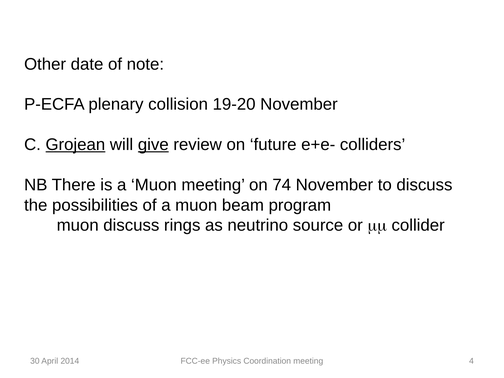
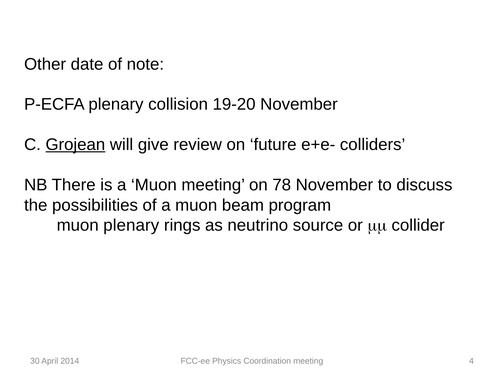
give underline: present -> none (153, 145)
74: 74 -> 78 (282, 185)
muon discuss: discuss -> plenary (131, 225)
